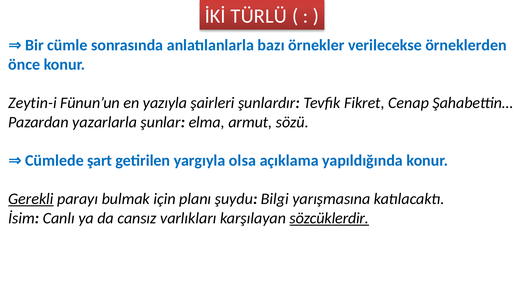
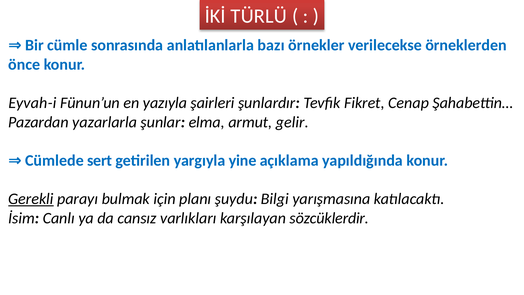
Zeytin-i: Zeytin-i -> Eyvah-i (32, 103)
sözü: sözü -> gelir (292, 122)
şart: şart -> sert (100, 160)
olsa: olsa -> yine (243, 160)
sözcüklerdir underline: present -> none (329, 218)
